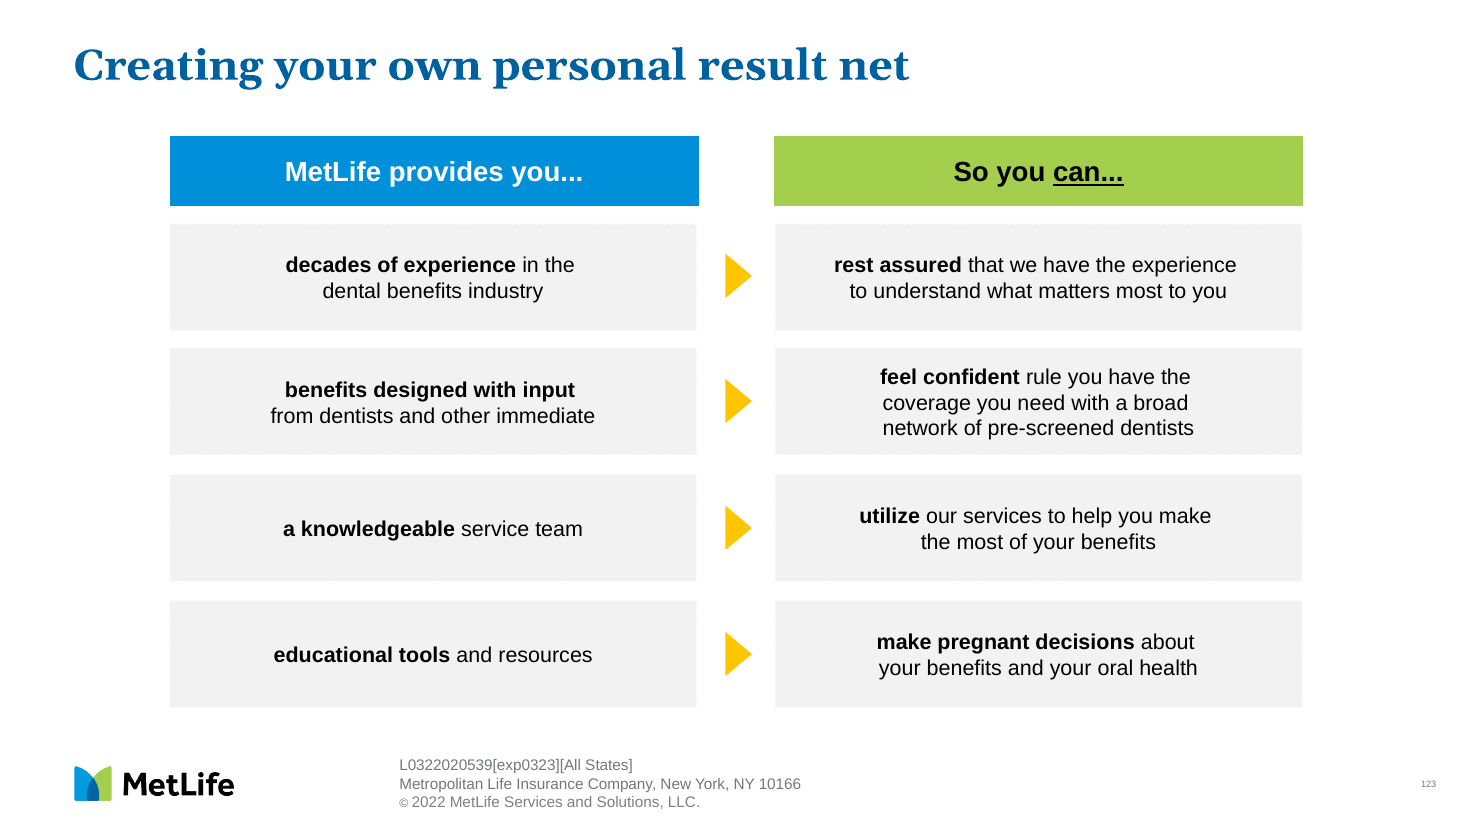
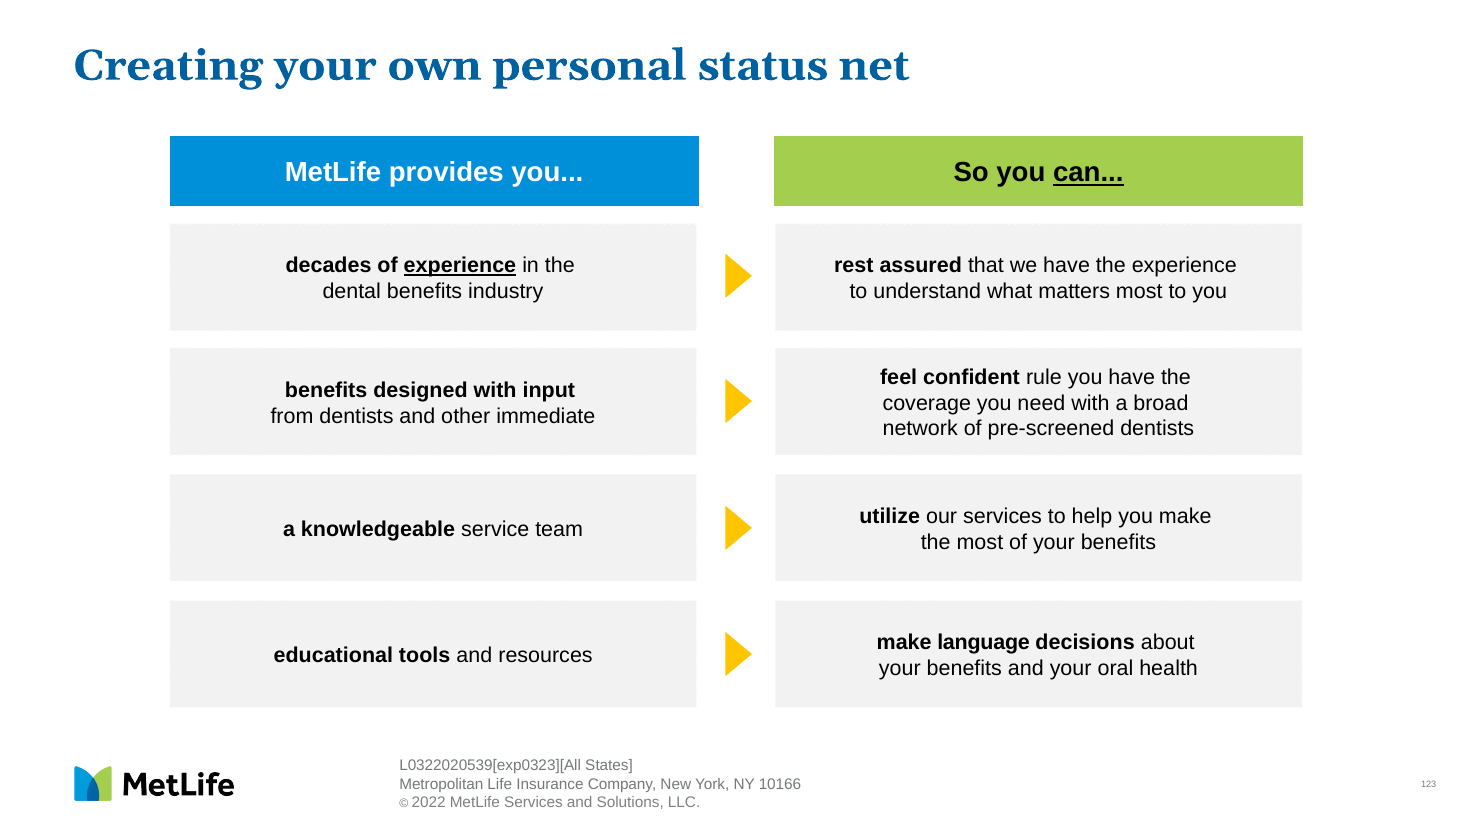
result: result -> status (763, 66)
experience underline: none -> present (460, 266)
pregnant: pregnant -> language (984, 643)
